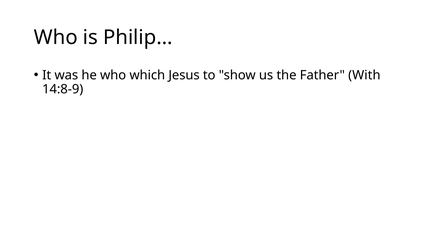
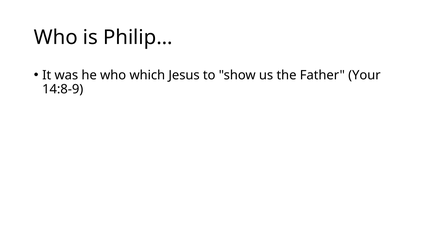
With: With -> Your (364, 75)
